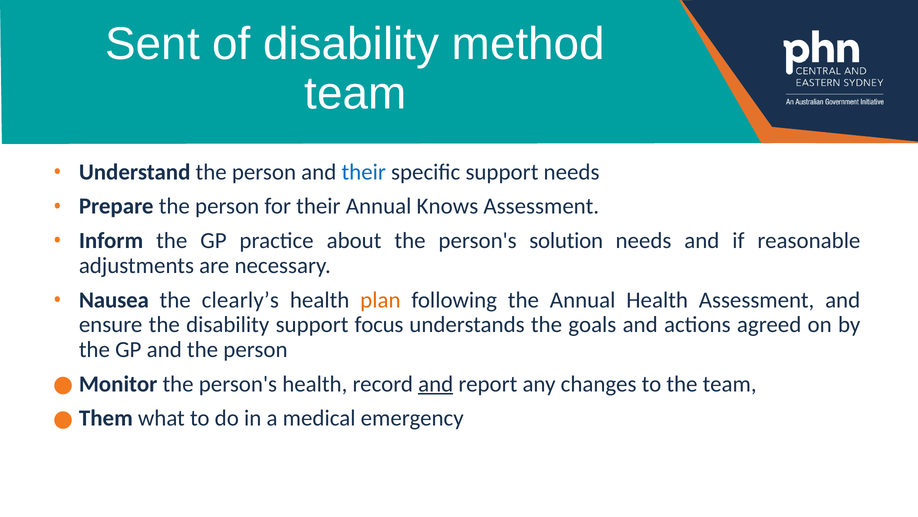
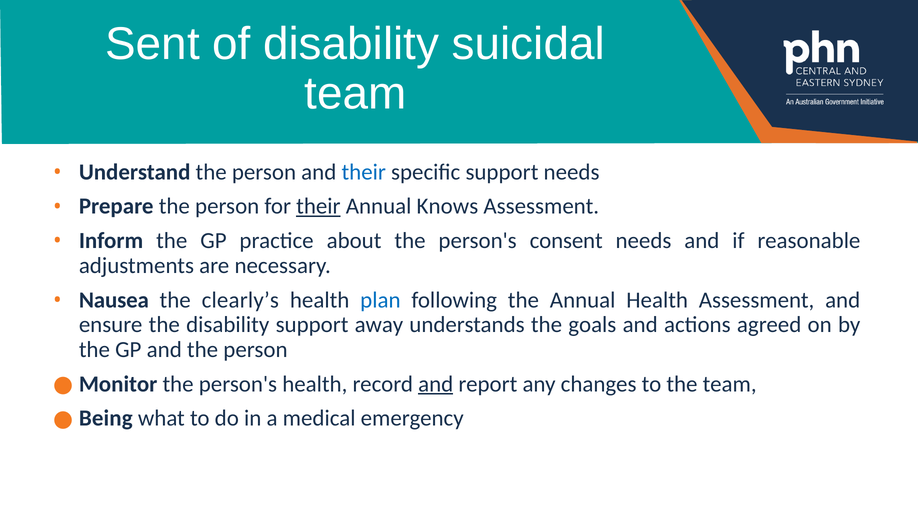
method: method -> suicidal (528, 44)
their underline: none -> present (318, 206)
solution: solution -> consent (566, 240)
plan colour: orange -> blue (380, 300)
focus: focus -> away (379, 324)
Them: Them -> Being (106, 418)
